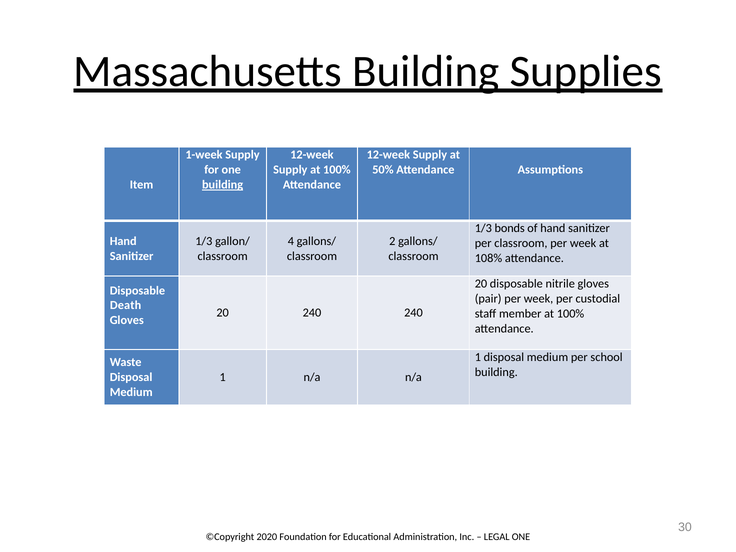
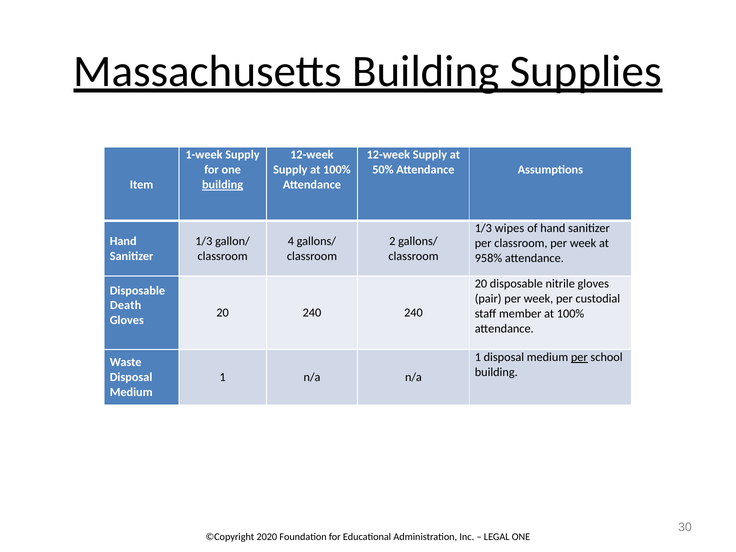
bonds: bonds -> wipes (510, 228)
108%: 108% -> 958% (488, 258)
per underline: none -> present (579, 357)
